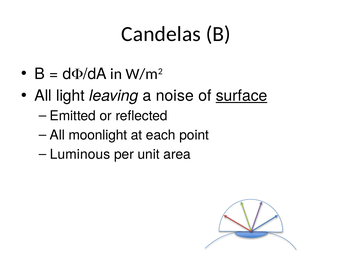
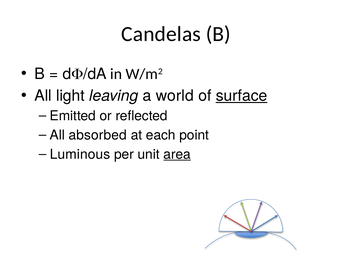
noise: noise -> world (175, 96)
moonlight: moonlight -> absorbed (98, 135)
area underline: none -> present (177, 154)
